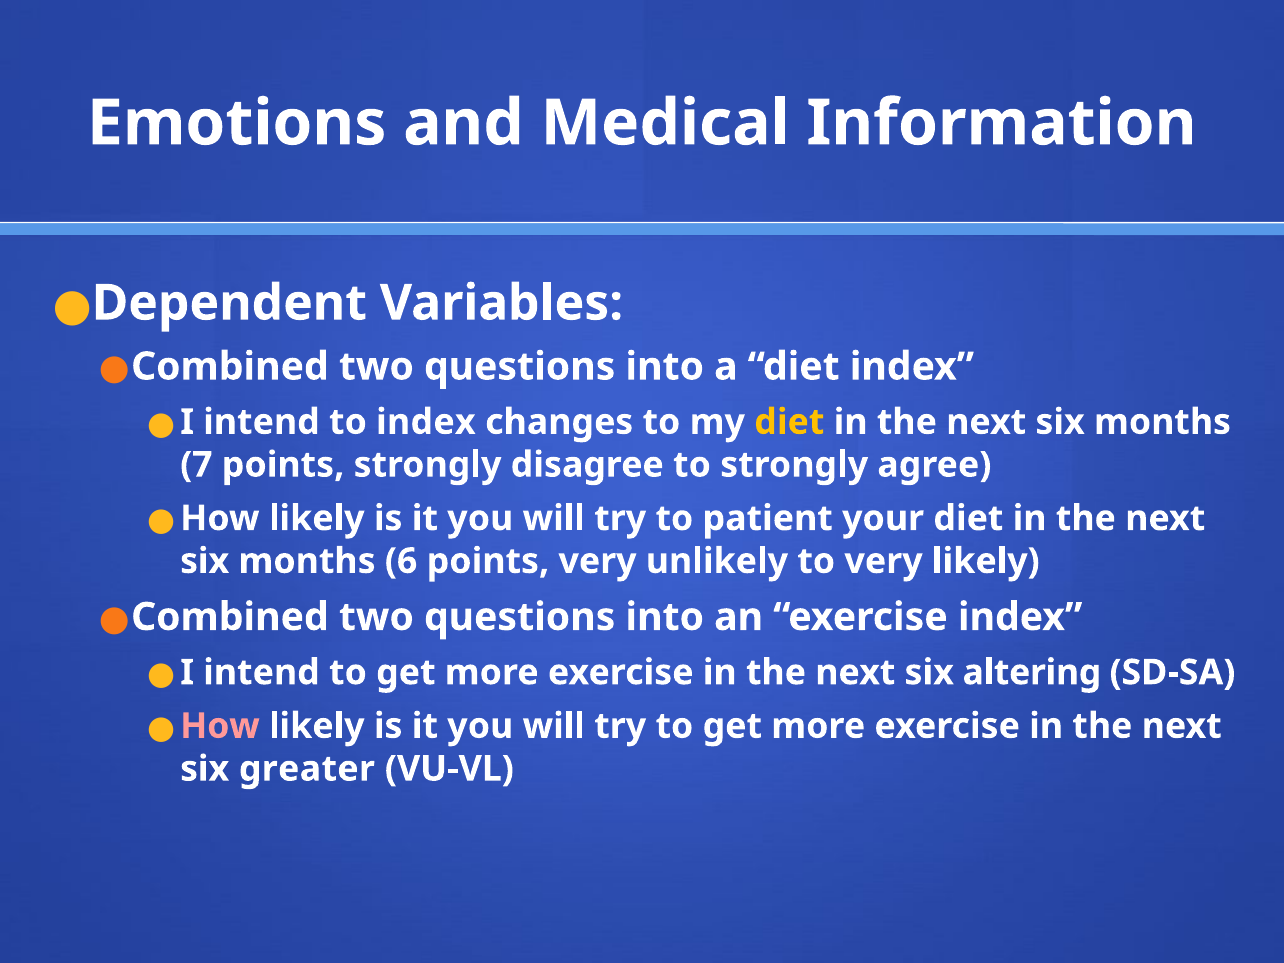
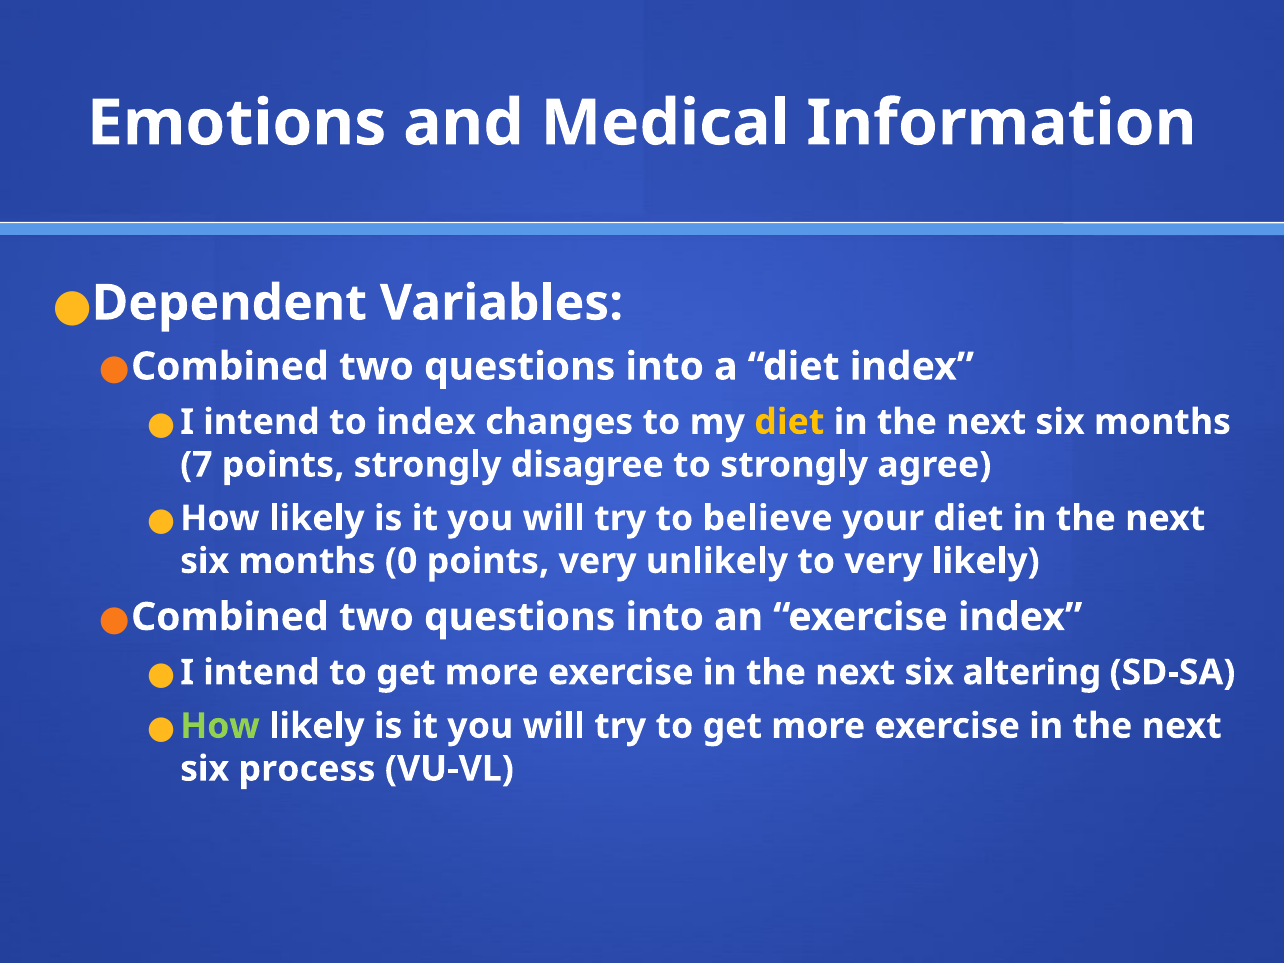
patient: patient -> believe (768, 518)
6: 6 -> 0 (401, 561)
How colour: pink -> light green (220, 726)
greater: greater -> process (307, 769)
